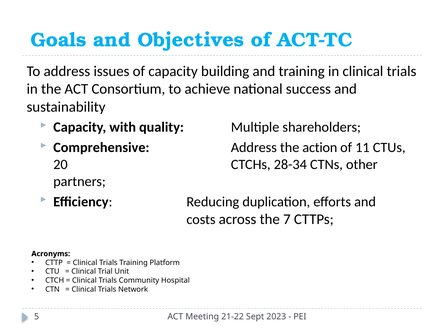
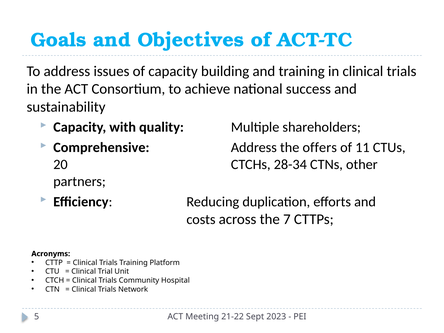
action: action -> offers (320, 147)
